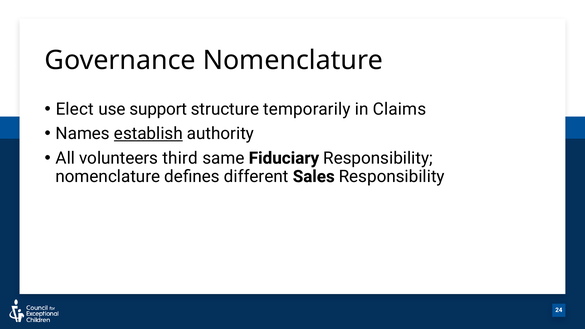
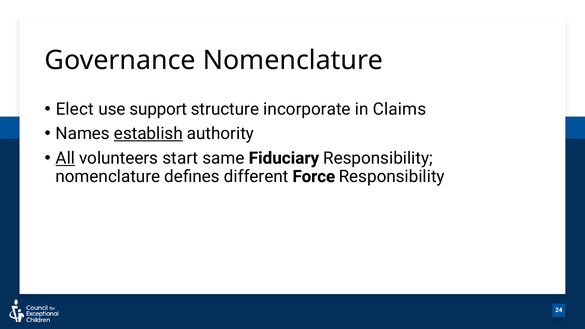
temporarily: temporarily -> incorporate (307, 109)
All underline: none -> present (65, 158)
third: third -> start (180, 158)
Sales: Sales -> Force (314, 177)
